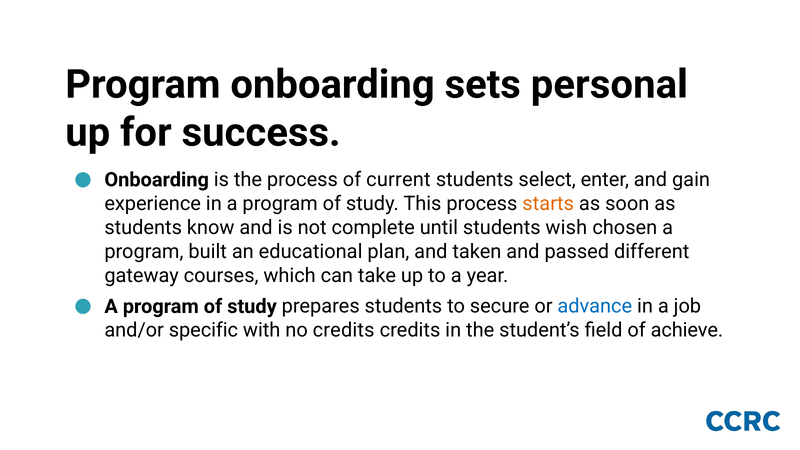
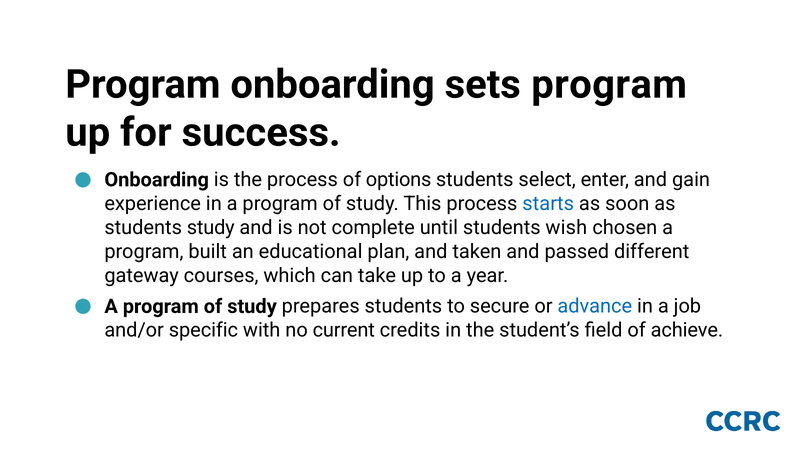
sets personal: personal -> program (609, 85)
current: current -> options (399, 180)
starts colour: orange -> blue (548, 204)
students know: know -> study (211, 228)
no credits: credits -> current (344, 330)
